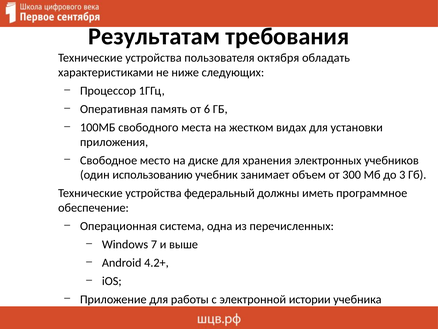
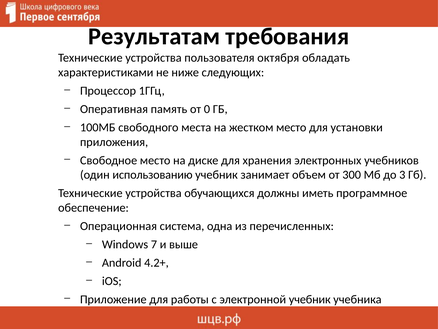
6: 6 -> 0 (207, 109)
жестком видах: видах -> место (291, 127)
федеральный: федеральный -> обучающихся (219, 193)
электронной истории: истории -> учебник (310, 299)
